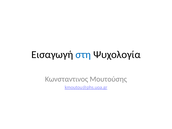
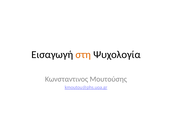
στη colour: blue -> orange (83, 55)
